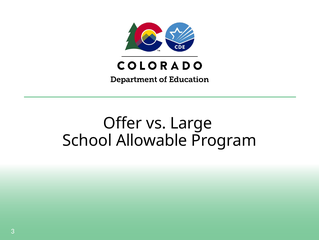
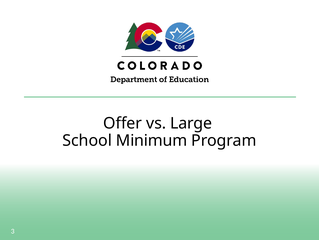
Allowable: Allowable -> Minimum (152, 140)
